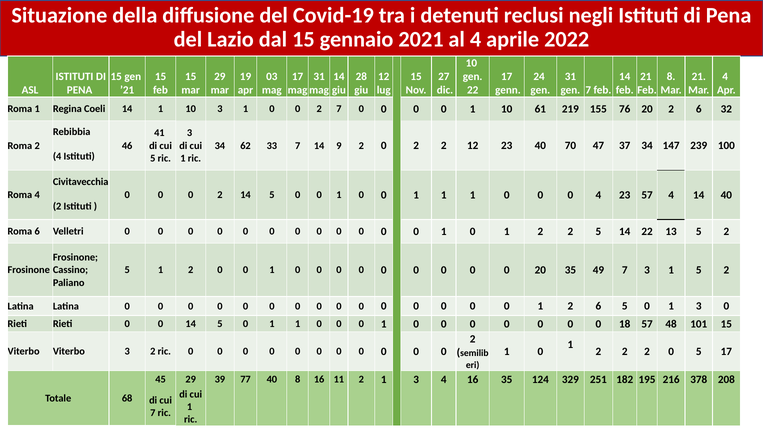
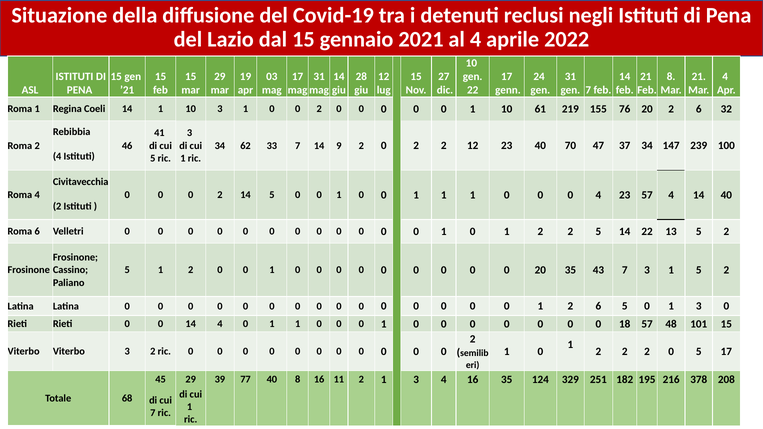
0 2 7: 7 -> 0 (339, 109)
49: 49 -> 43 (598, 270)
0 14 5: 5 -> 4 (220, 324)
